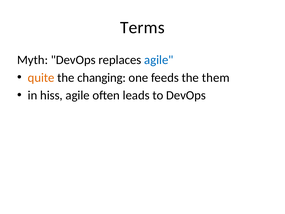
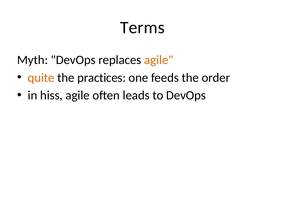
agile colour: blue -> orange (159, 60)
changing: changing -> practices (102, 78)
them: them -> order (216, 78)
